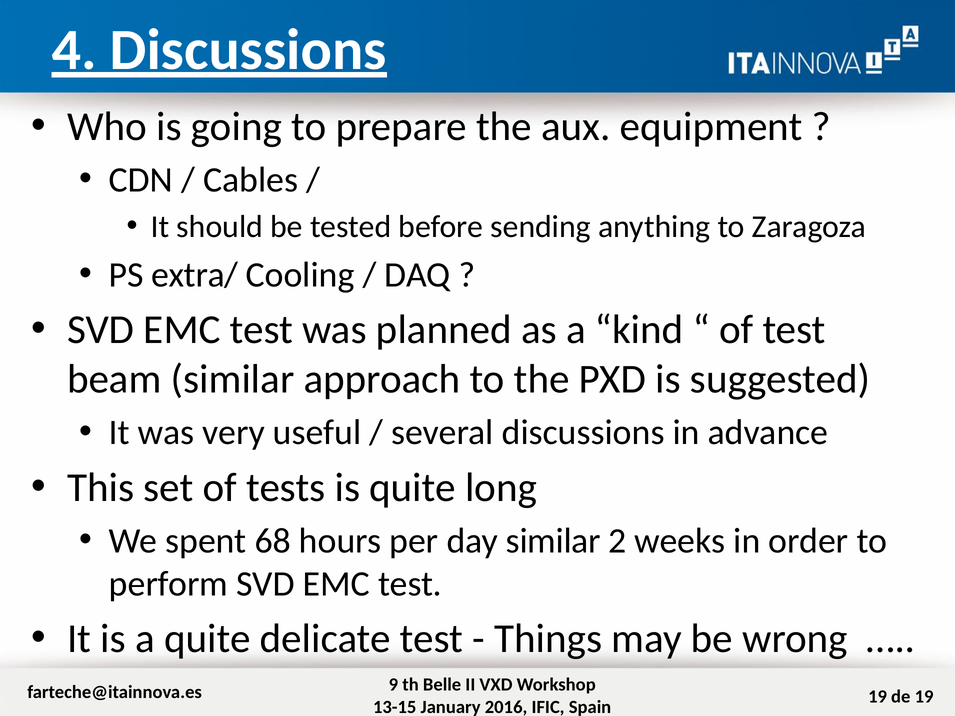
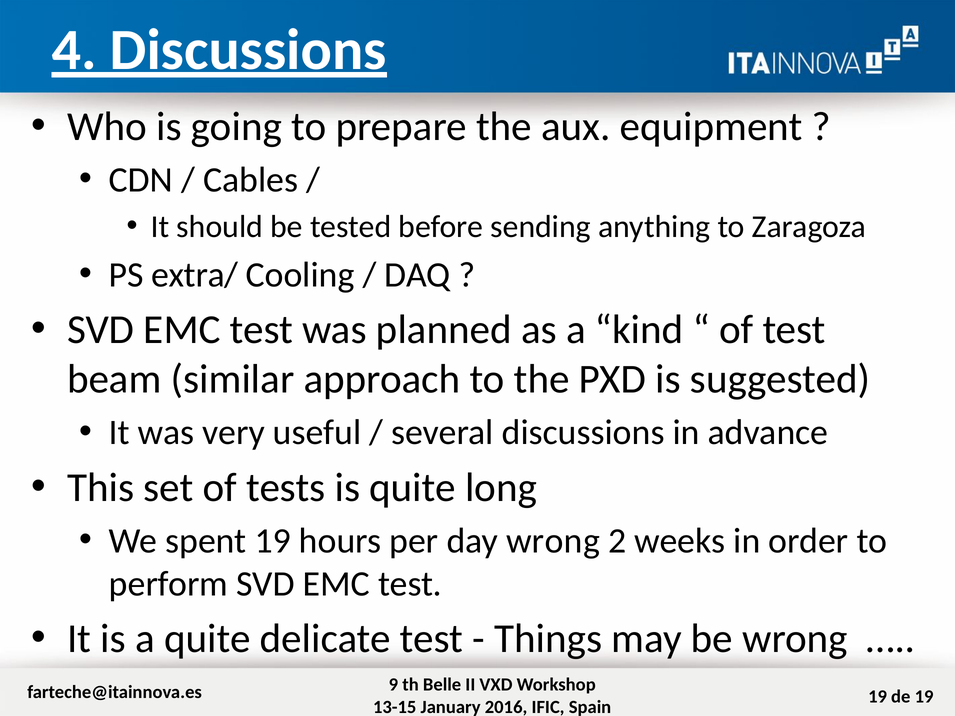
spent 68: 68 -> 19 (273, 541)
day similar: similar -> wrong (553, 541)
